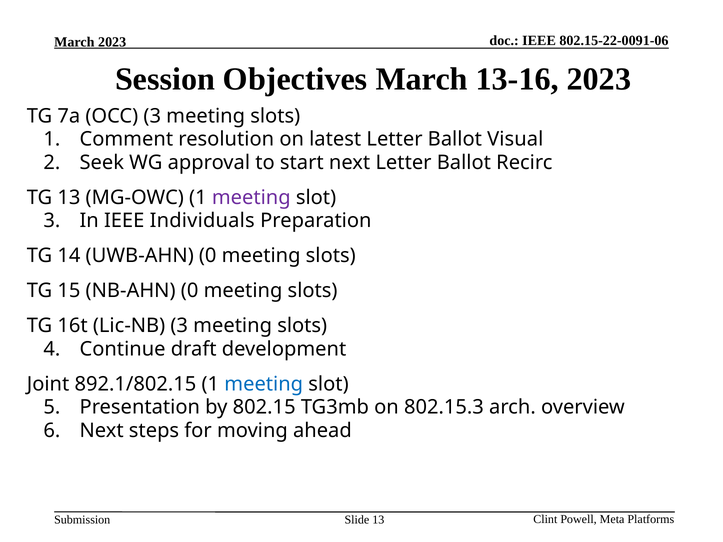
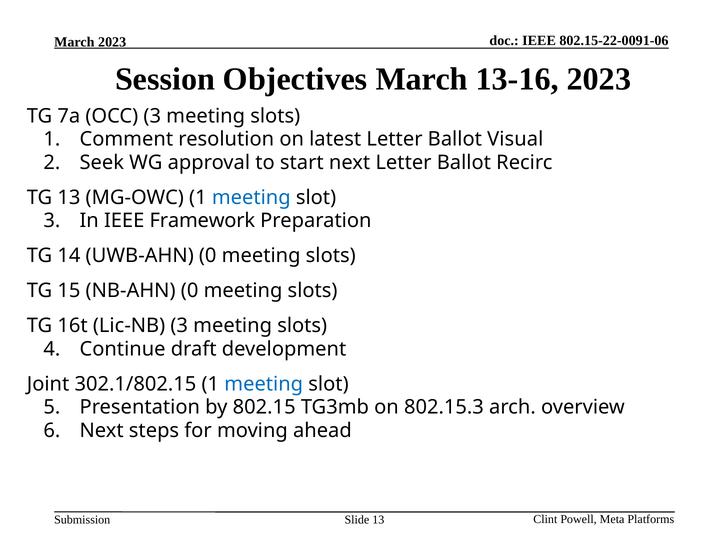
meeting colour: purple -> blue (251, 198)
Individuals: Individuals -> Framework (202, 221)
892.1/802.15: 892.1/802.15 -> 302.1/802.15 (135, 384)
